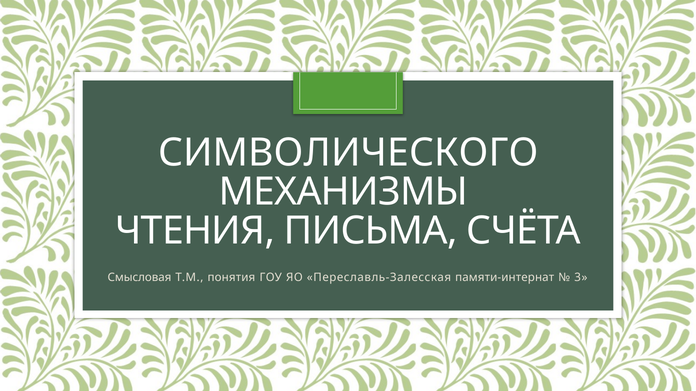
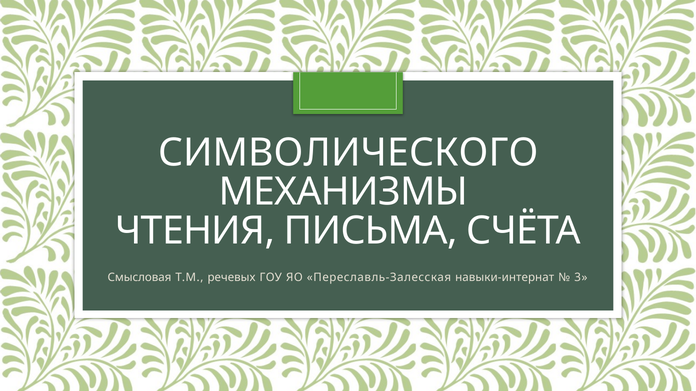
понятия: понятия -> речевых (231, 278)
памяти-интернат: памяти-интернат -> навыки-интернат (505, 278)
